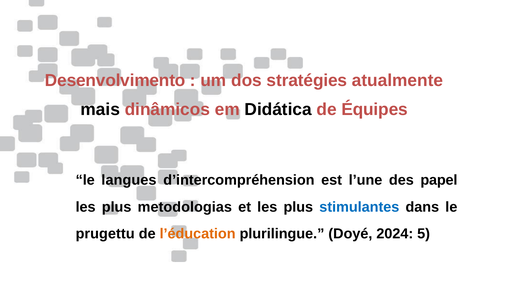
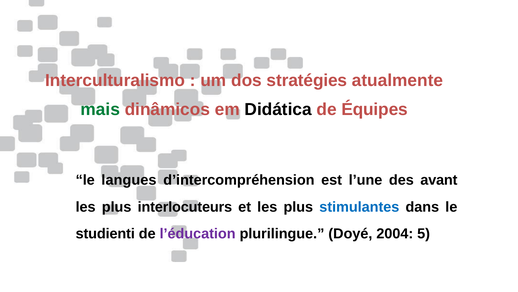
Desenvolvimento: Desenvolvimento -> Interculturalismo (115, 80)
mais colour: black -> green (100, 109)
papel: papel -> avant (439, 180)
metodologias: metodologias -> interlocuteurs (185, 207)
prugettu: prugettu -> studienti (105, 233)
l’éducation colour: orange -> purple (198, 233)
2024: 2024 -> 2004 (395, 233)
